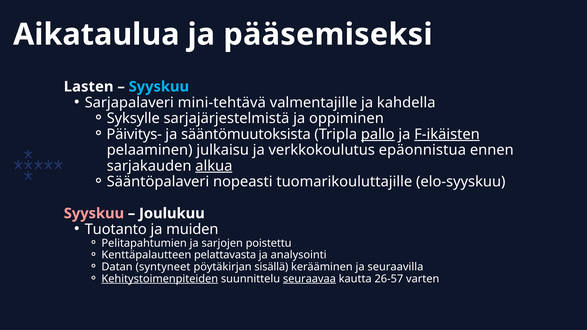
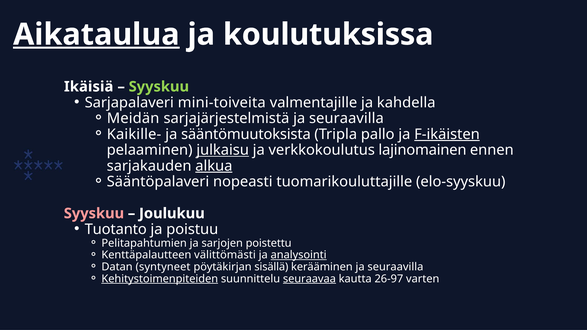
Aikataulua underline: none -> present (96, 35)
pääsemiseksi: pääsemiseksi -> koulutuksissa (328, 35)
Lasten: Lasten -> Ikäisiä (89, 87)
Syyskuu colour: light blue -> light green (159, 87)
mini-tehtävä: mini-tehtävä -> mini-toiveita (222, 103)
Syksylle: Syksylle -> Meidän (133, 118)
sarjajärjestelmistä ja oppiminen: oppiminen -> seuraavilla (346, 118)
Päivitys-: Päivitys- -> Kaikille- (134, 134)
pallo underline: present -> none (378, 134)
julkaisu underline: none -> present (223, 150)
epäonnistua: epäonnistua -> lajinomainen (422, 150)
muiden: muiden -> poistuu (192, 229)
pelattavasta: pelattavasta -> välittömästi (225, 255)
analysointi underline: none -> present (299, 255)
26-57: 26-57 -> 26-97 (389, 279)
